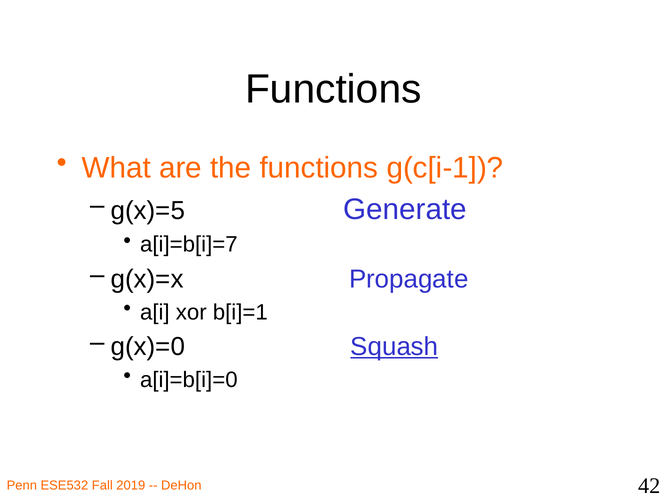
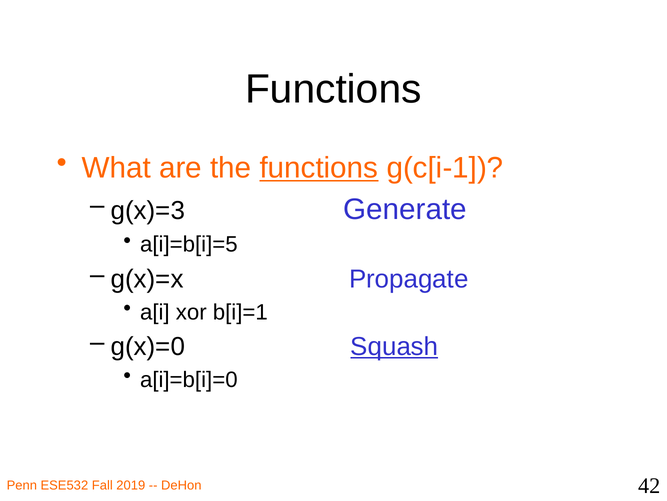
functions underline: none -> present (319, 168)
g(x)=5: g(x)=5 -> g(x)=3 (148, 210)
a[i]=b[i]=7: a[i]=b[i]=7 -> a[i]=b[i]=5 (189, 244)
